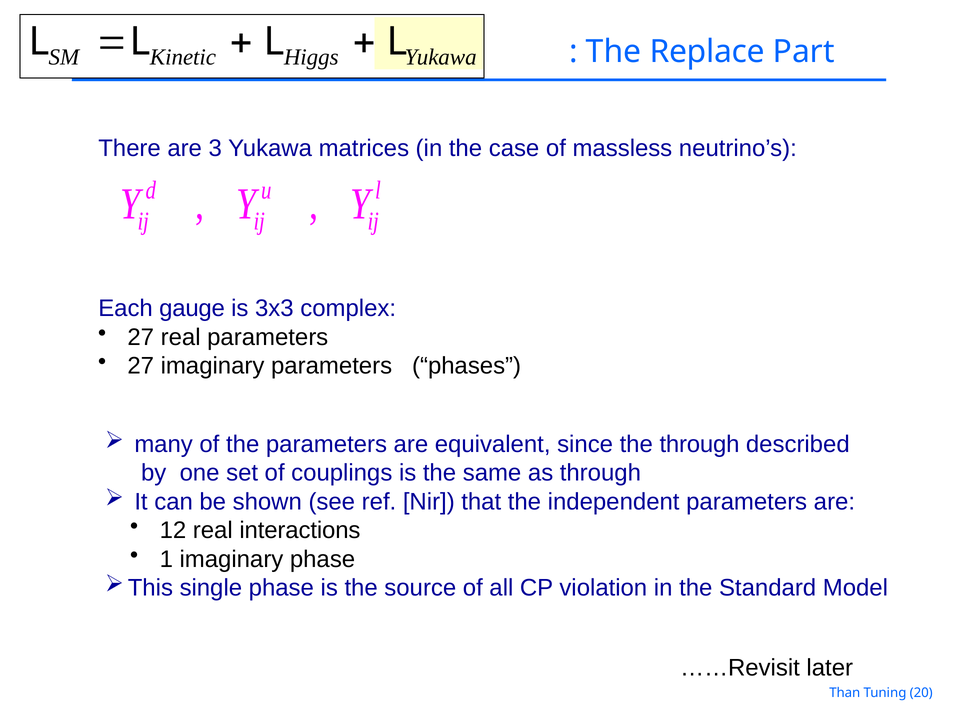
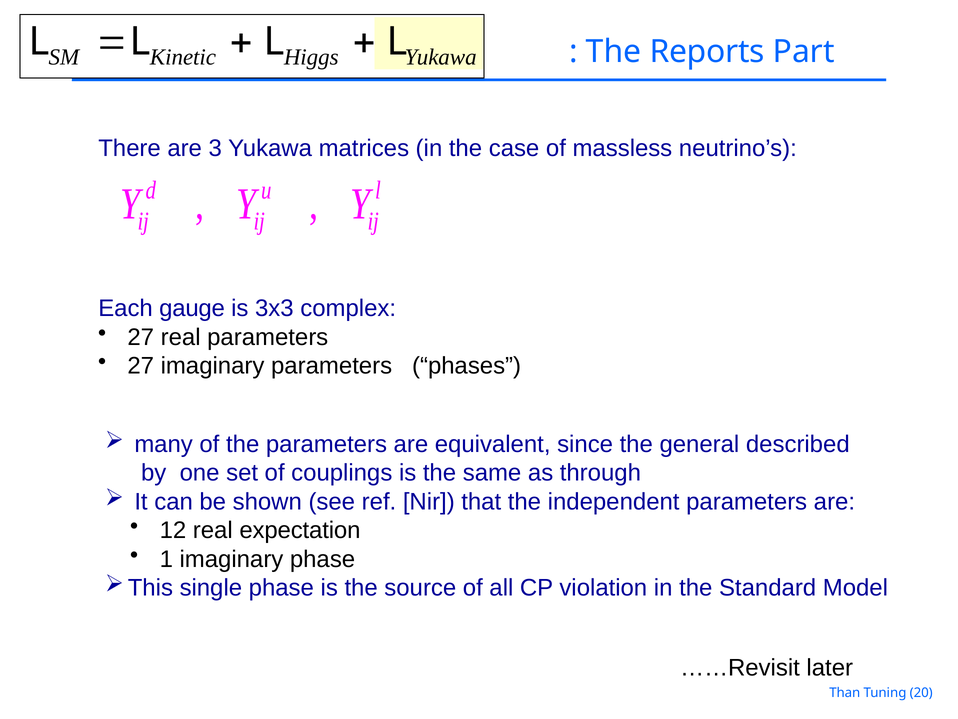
Replace: Replace -> Reports (707, 51)
the through: through -> general (699, 444)
interactions: interactions -> expectation (300, 530)
